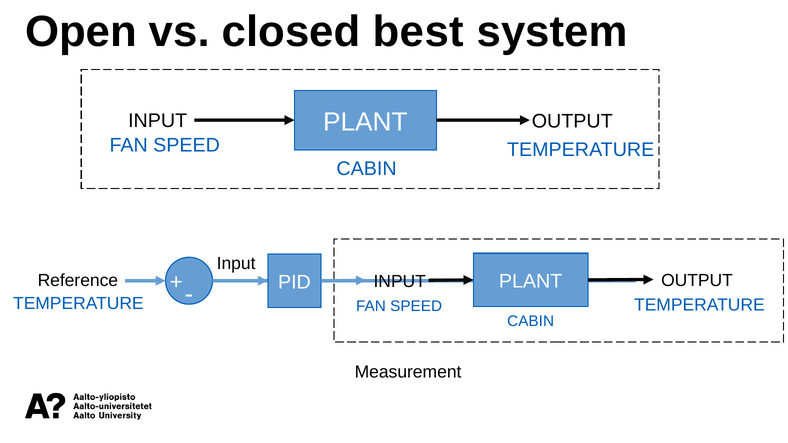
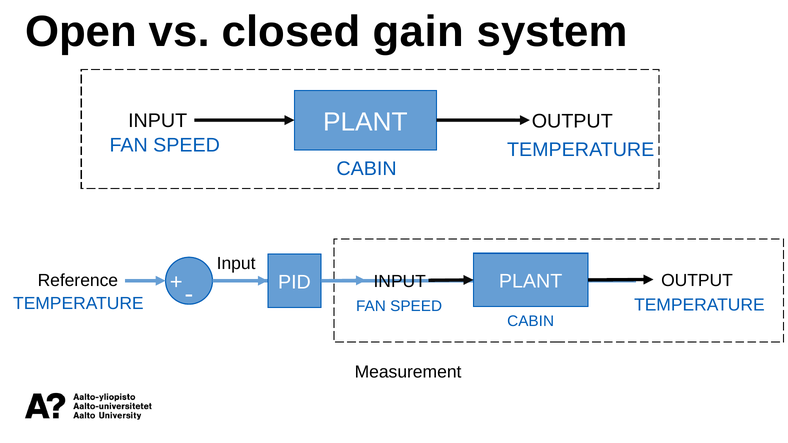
best: best -> gain (418, 32)
